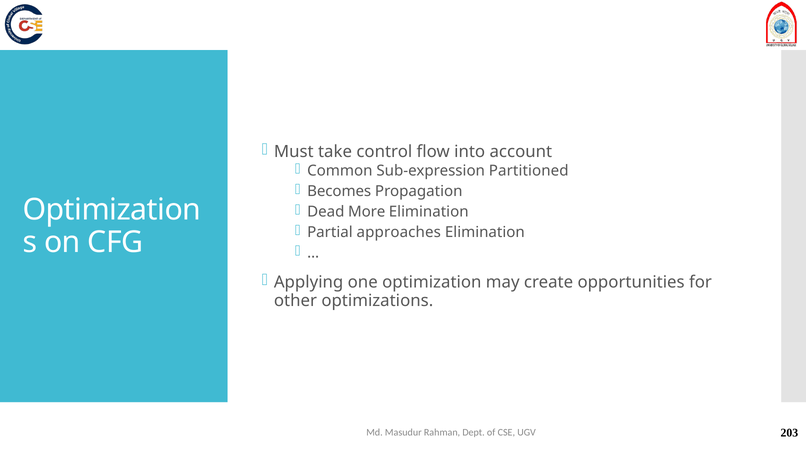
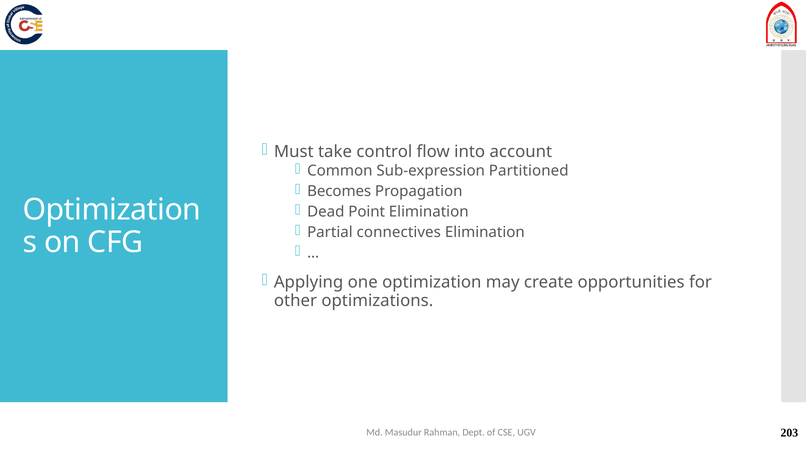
More: More -> Point (367, 212)
approaches: approaches -> connectives (399, 233)
